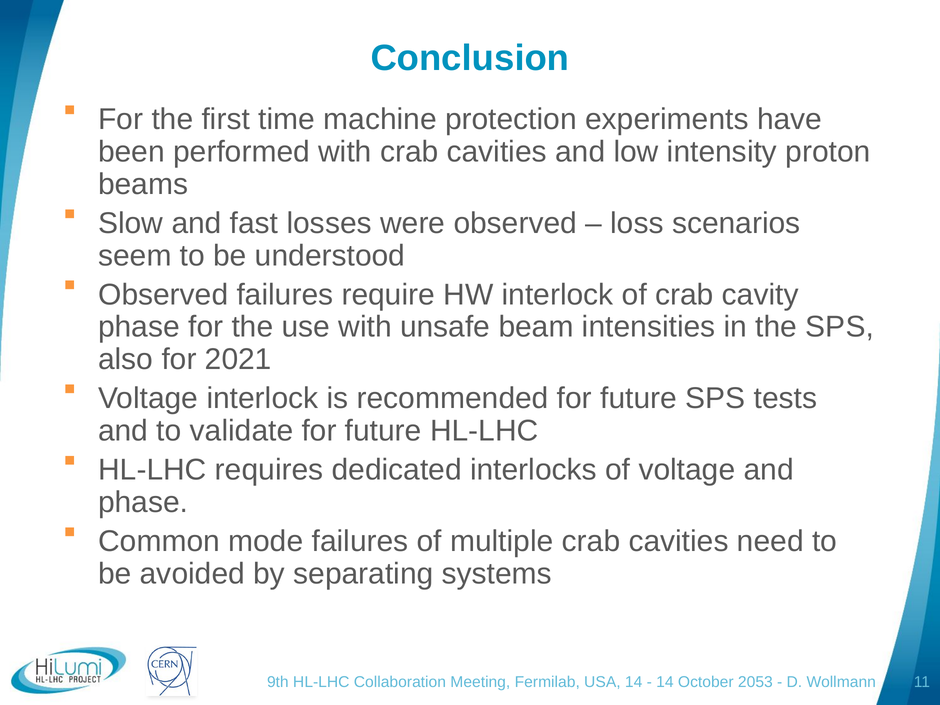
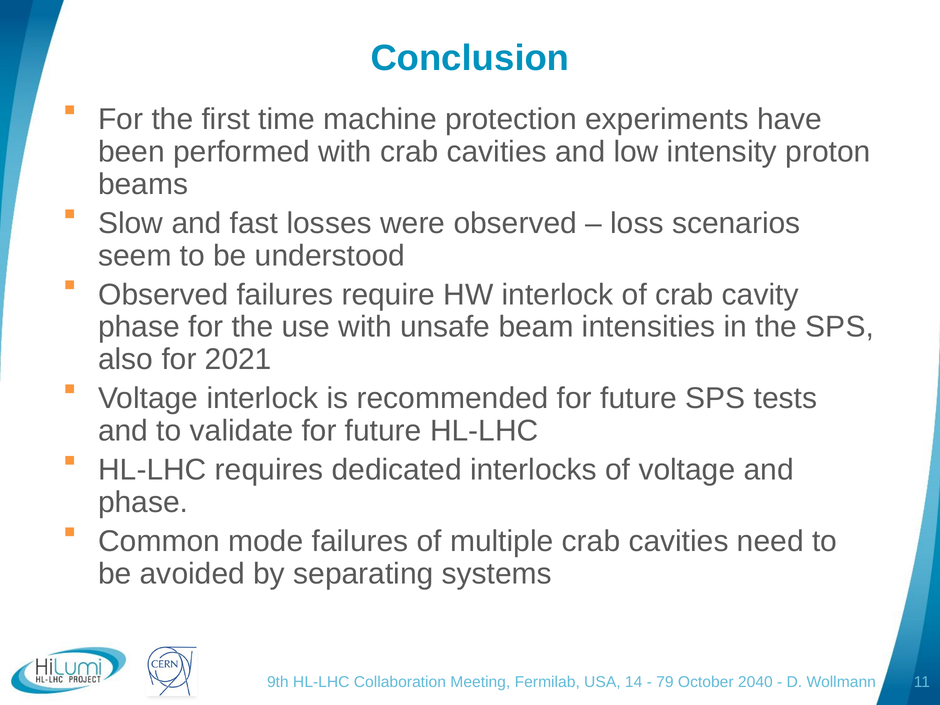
14: 14 -> 79 (665, 682)
2053: 2053 -> 2040 (755, 682)
